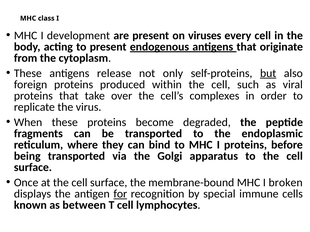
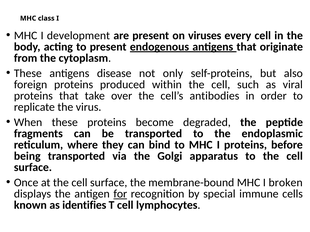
release: release -> disease (114, 73)
but underline: present -> none (268, 73)
complexes: complexes -> antibodies (214, 96)
between: between -> identifies (84, 206)
